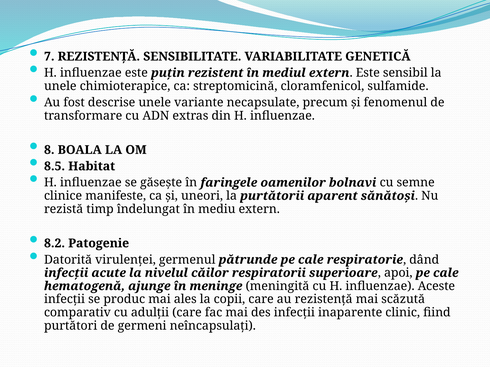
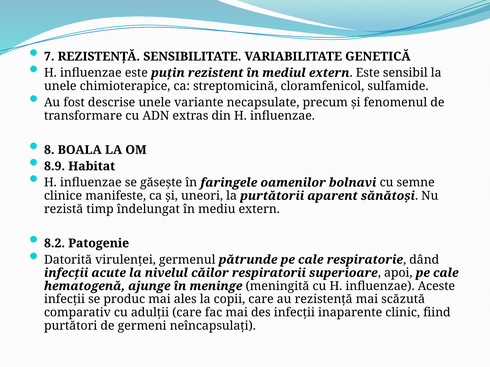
8.5: 8.5 -> 8.9 (55, 166)
